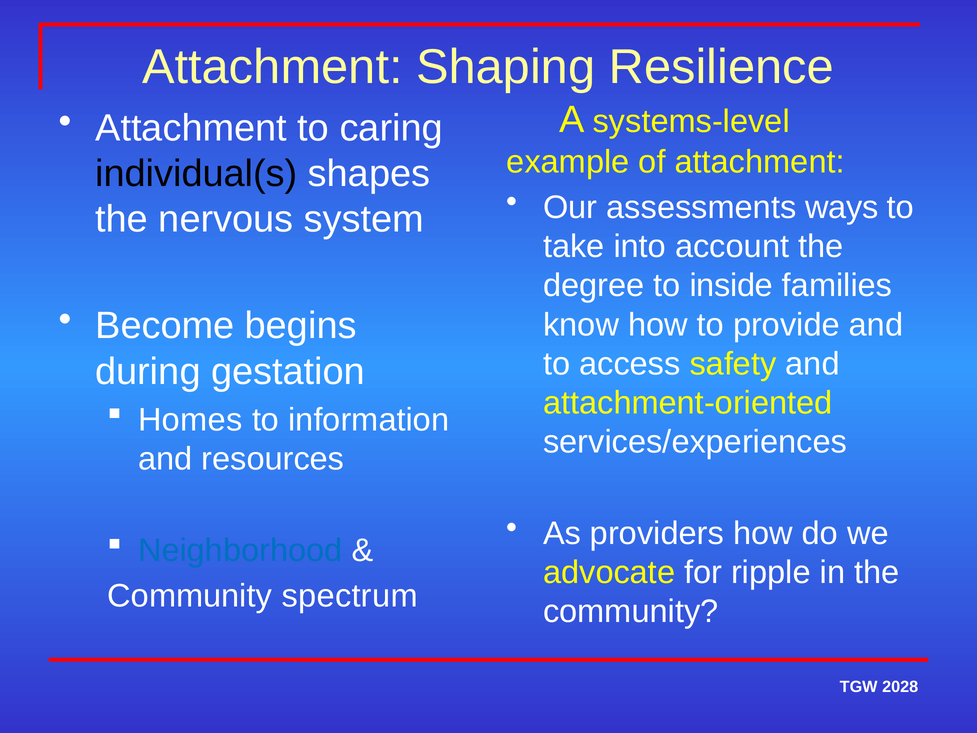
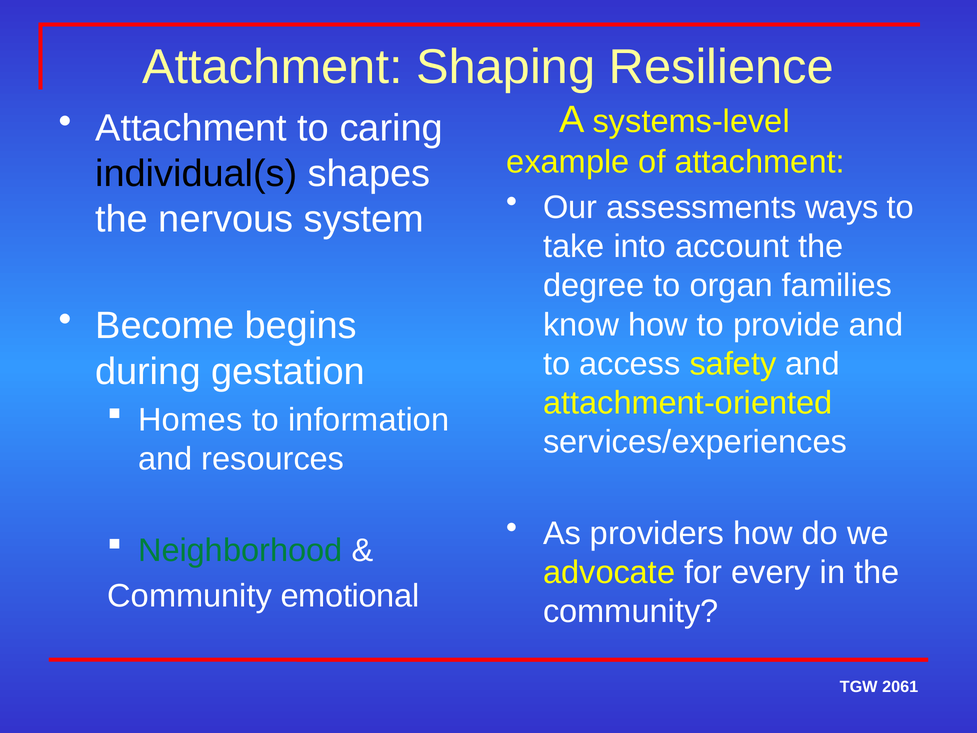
inside: inside -> organ (731, 286)
Neighborhood colour: blue -> green (240, 550)
ripple: ripple -> every (771, 572)
spectrum: spectrum -> emotional (350, 596)
2028: 2028 -> 2061 (900, 687)
